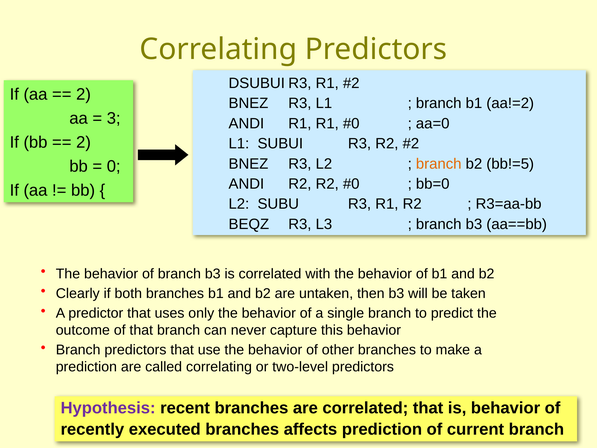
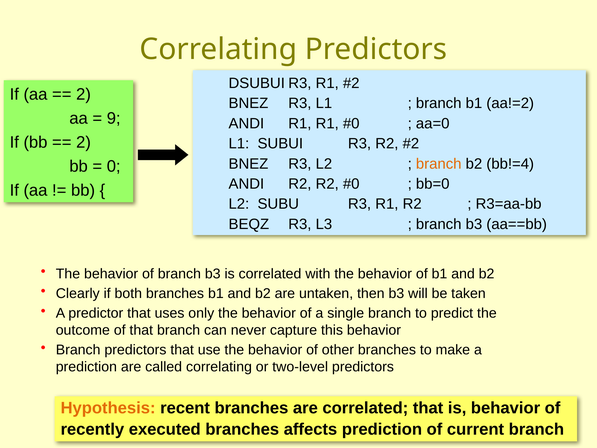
3: 3 -> 9 (114, 118)
bb!=5: bb!=5 -> bb!=4 (510, 164)
Hypothesis colour: purple -> orange (108, 408)
